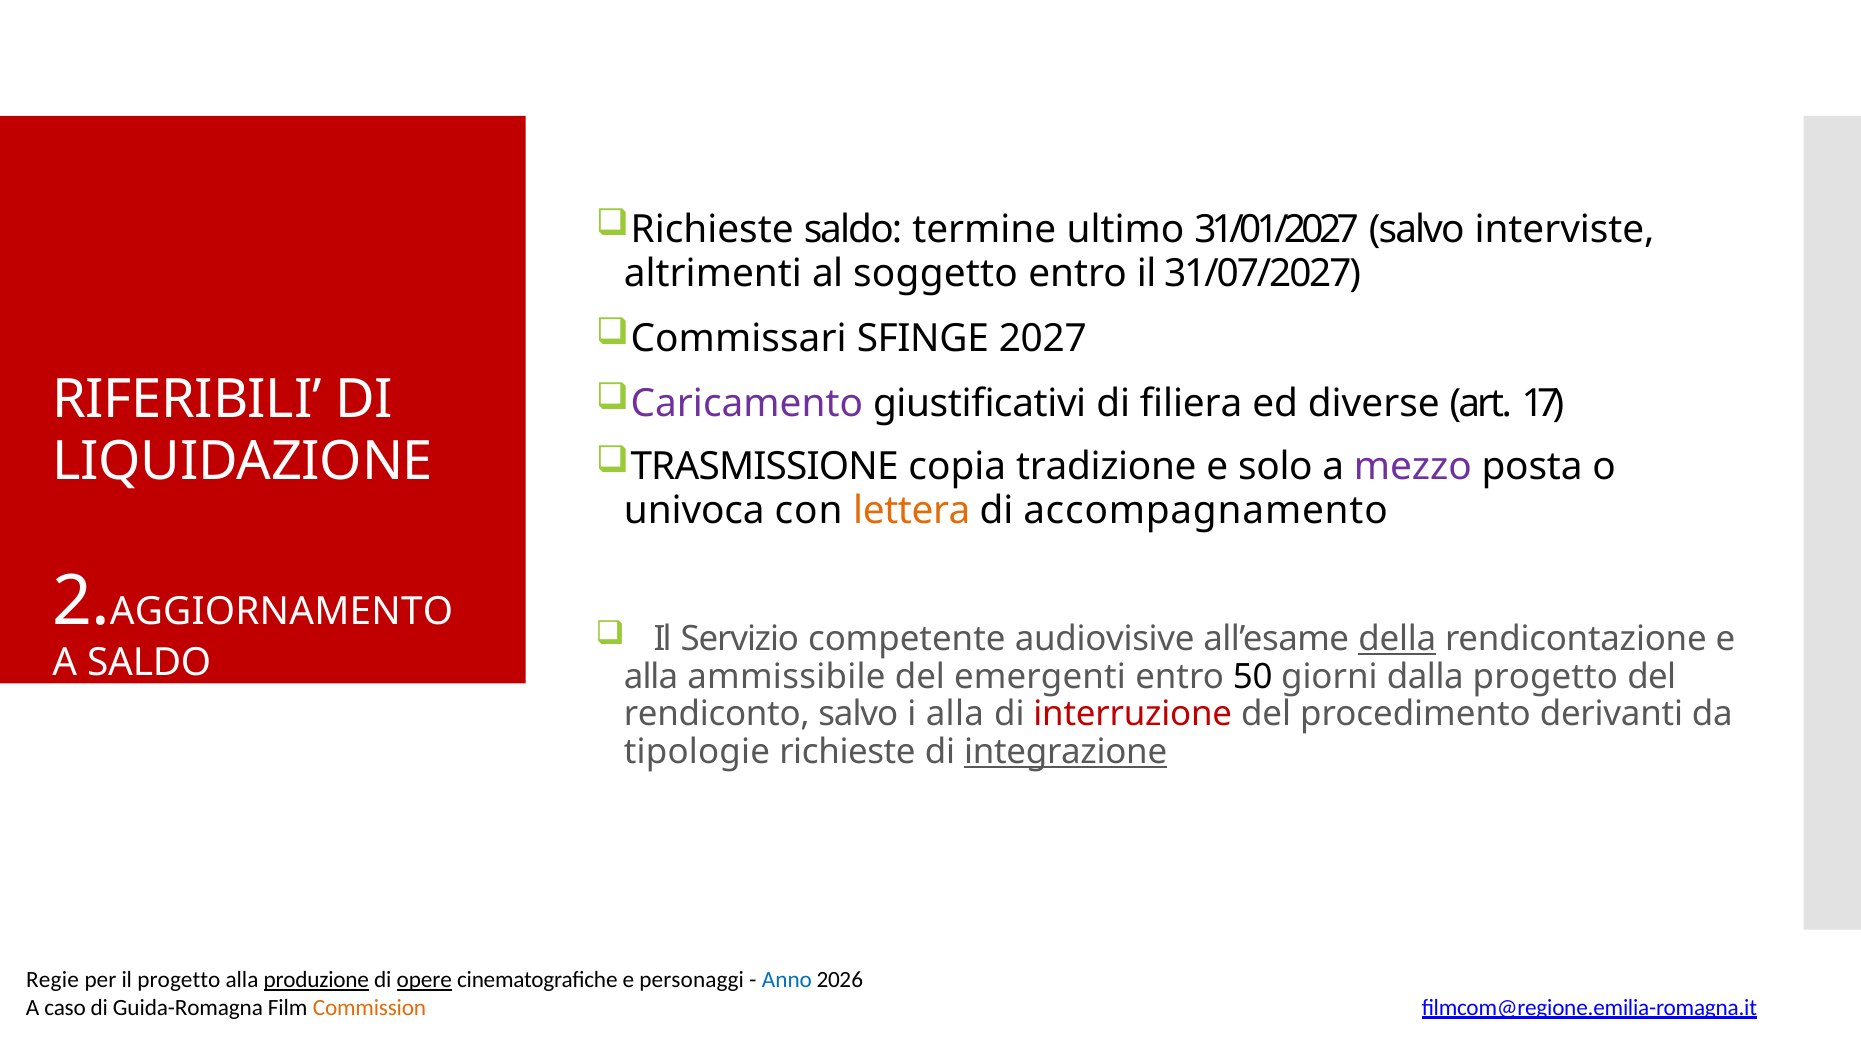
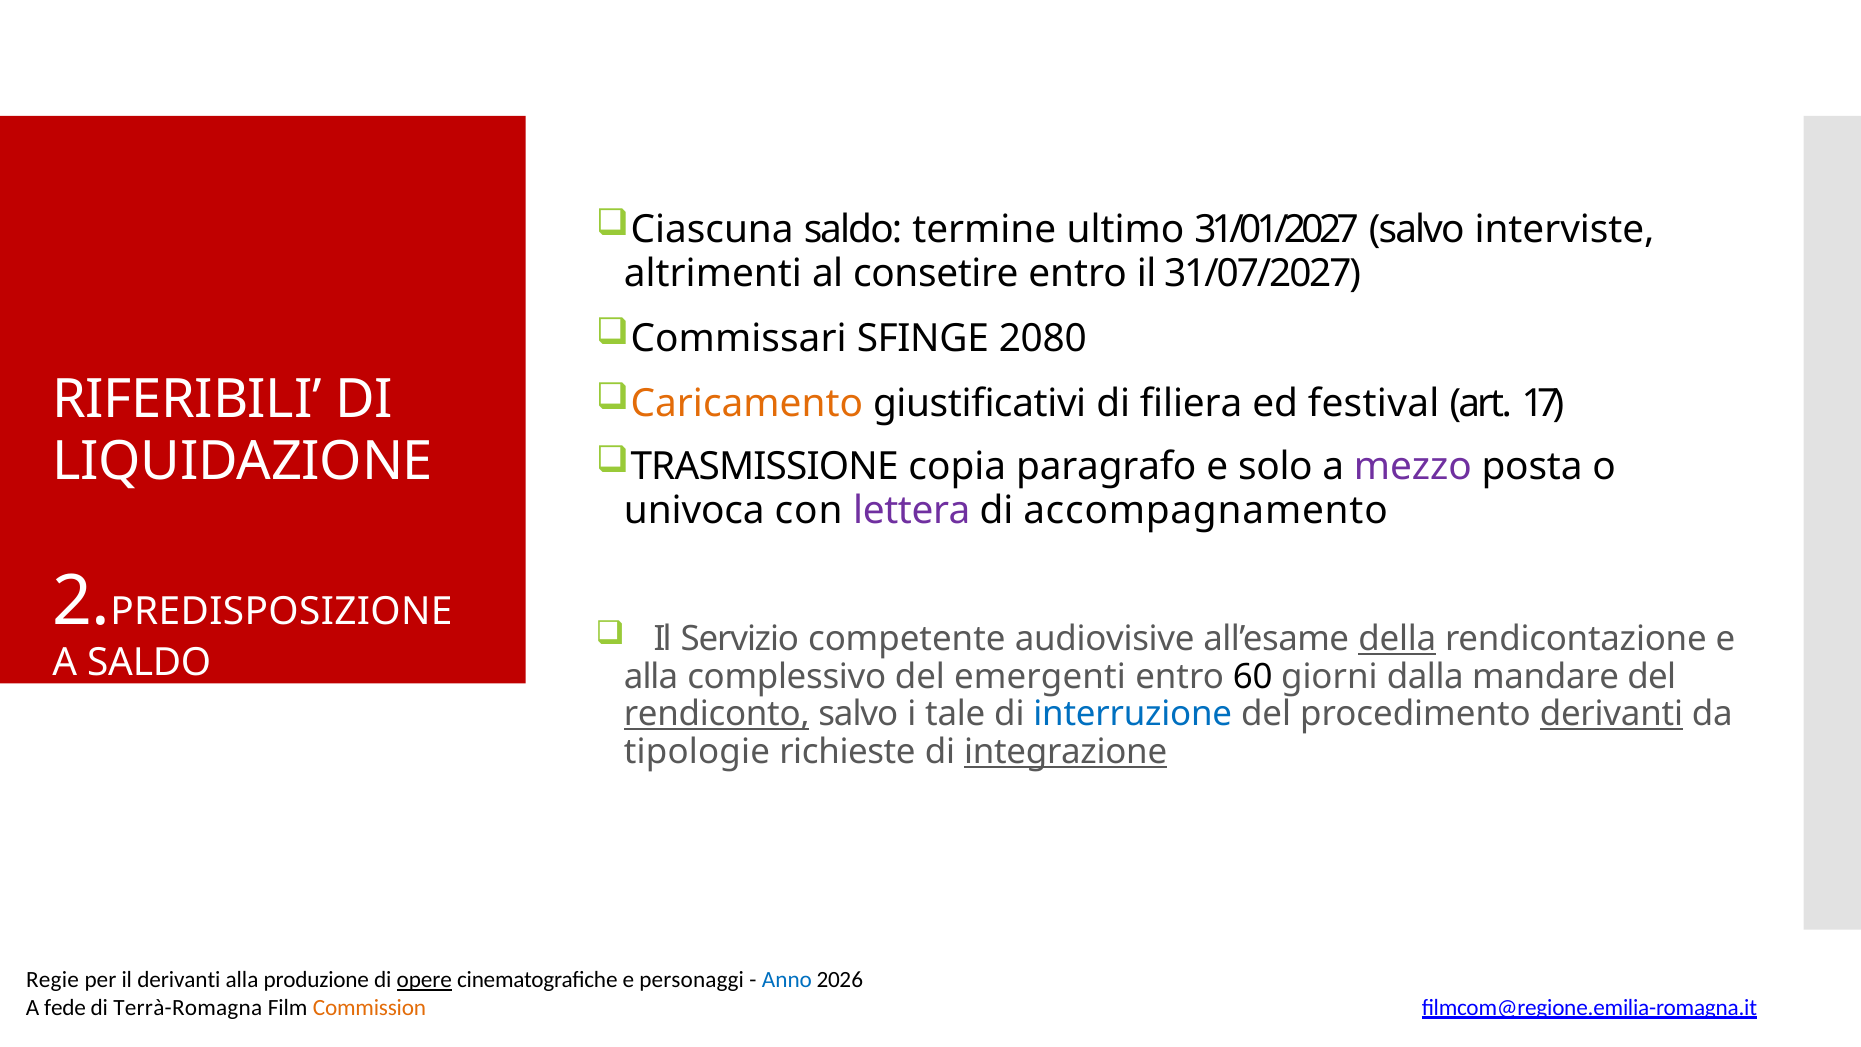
Richieste: Richieste -> Ciascuna (712, 229)
soggetto: soggetto -> consetire (936, 274)
2027: 2027 -> 2080 (1043, 339)
Caricamento colour: purple -> orange (747, 404)
diverse: diverse -> festival (1374, 404)
tradizione: tradizione -> paragrafo (1106, 467)
lettera colour: orange -> purple (912, 511)
AGGIORNAMENTO: AGGIORNAMENTO -> PREDISPOSIZIONE (281, 612)
ammissibile: ammissibile -> complessivo (787, 676)
50: 50 -> 60 (1253, 676)
dalla progetto: progetto -> mandare (1546, 676)
rendiconto underline: none -> present (717, 714)
i alla: alla -> tale (955, 714)
interruzione colour: red -> blue (1133, 714)
derivanti underline: none -> present (1611, 714)
il progetto: progetto -> derivanti (179, 980)
produzione underline: present -> none (316, 980)
caso: caso -> fede (65, 1008)
Guida-Romagna: Guida-Romagna -> Terrà-Romagna (188, 1008)
